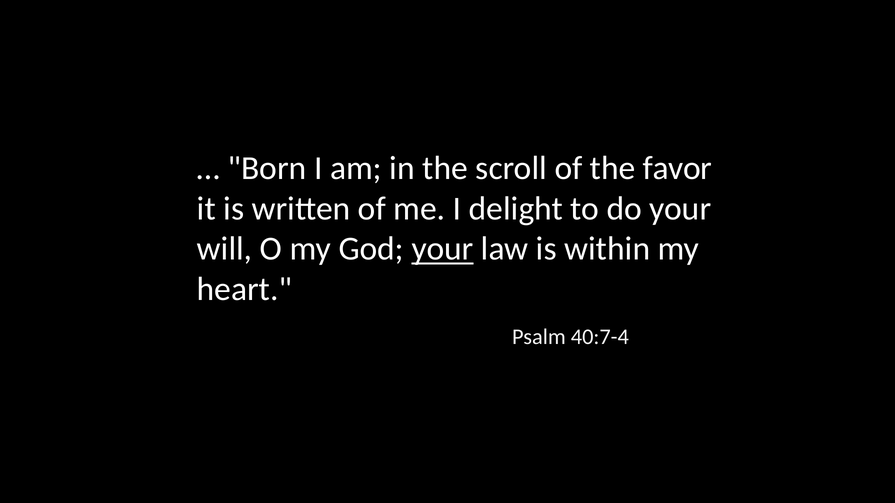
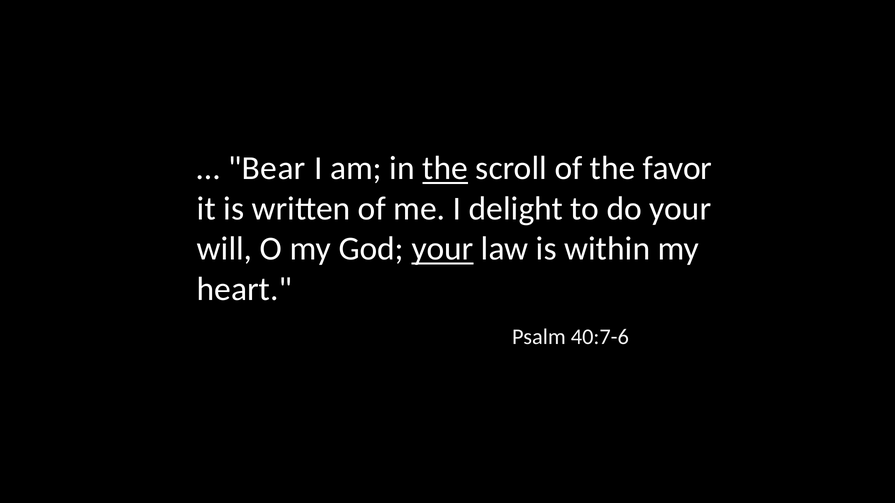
Born: Born -> Bear (267, 169)
the underline: none -> present (445, 169)
40:7-4: 40:7-4 -> 40:7-6 (600, 337)
